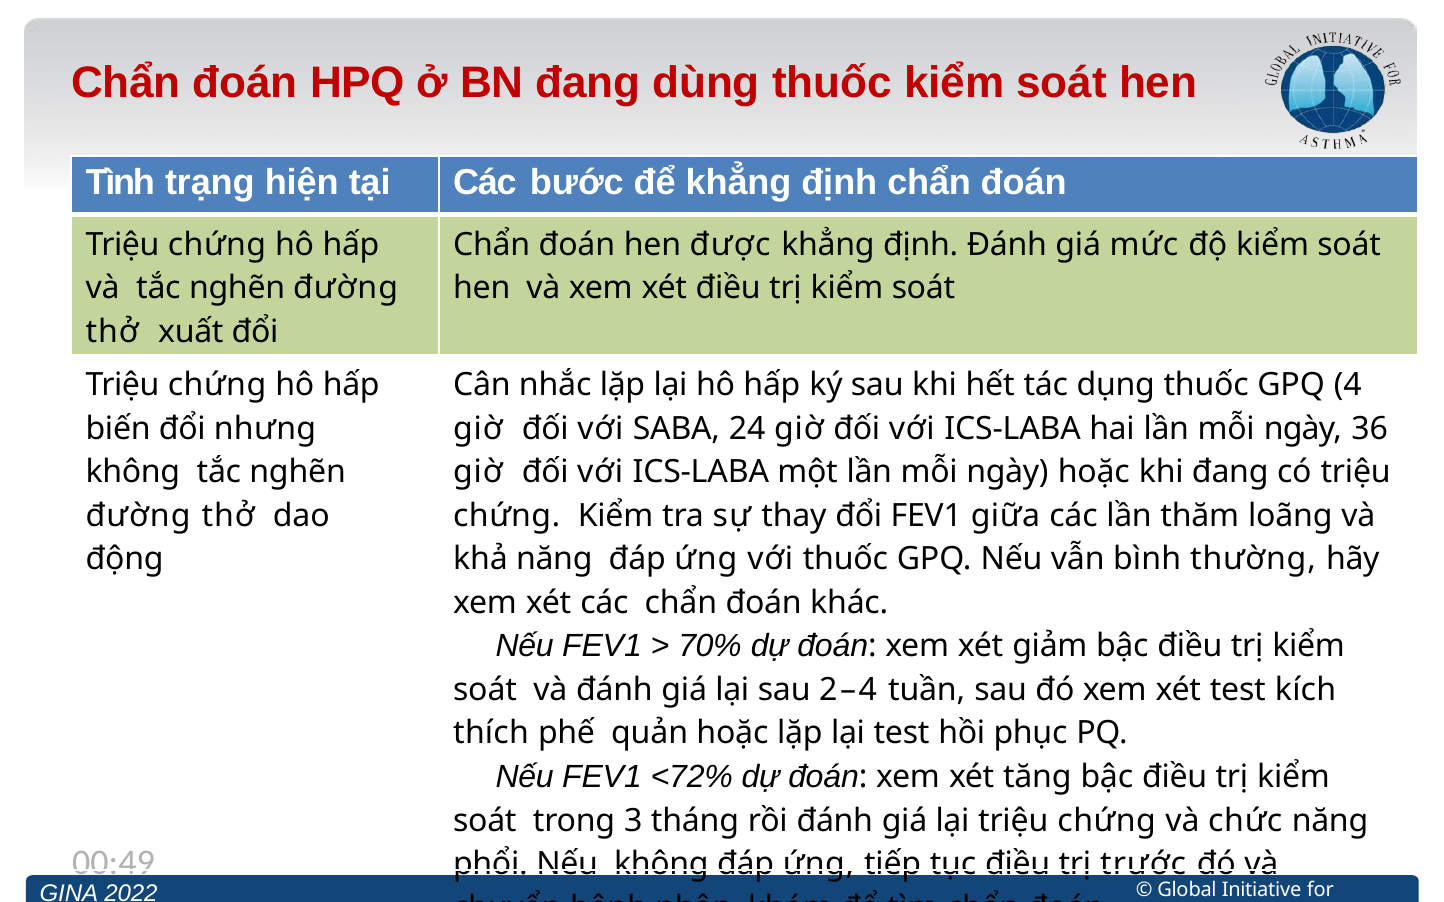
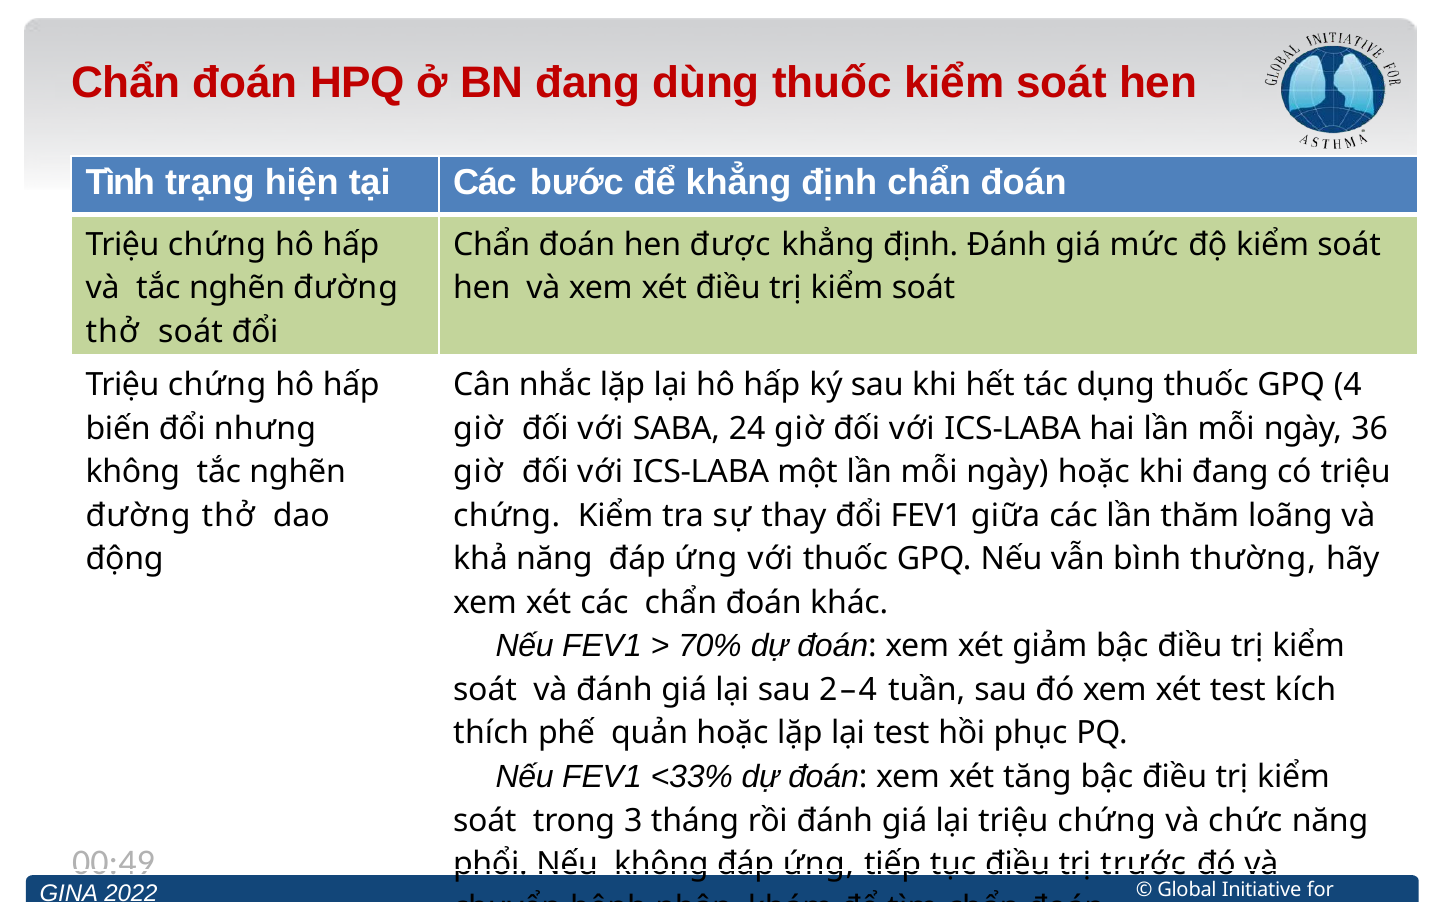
thở xuất: xuất -> soát (191, 332)
<72%: <72% -> <33% (692, 777)
